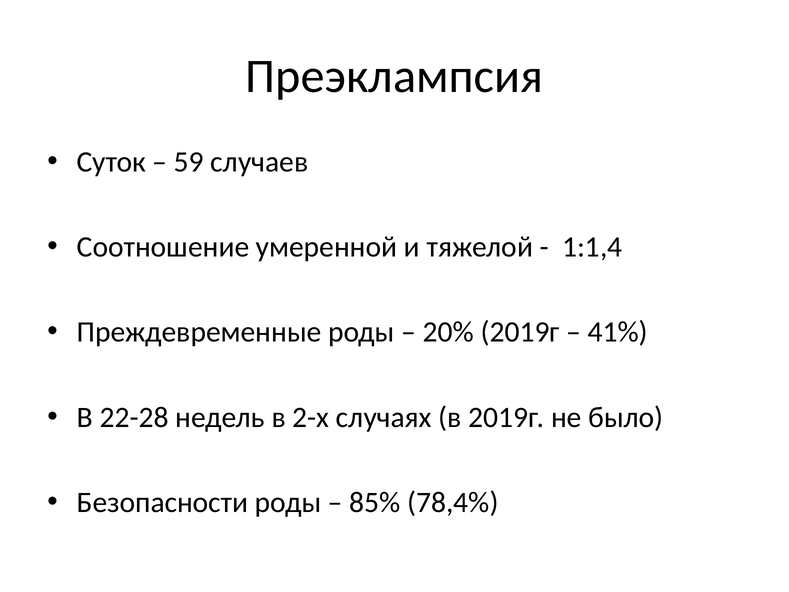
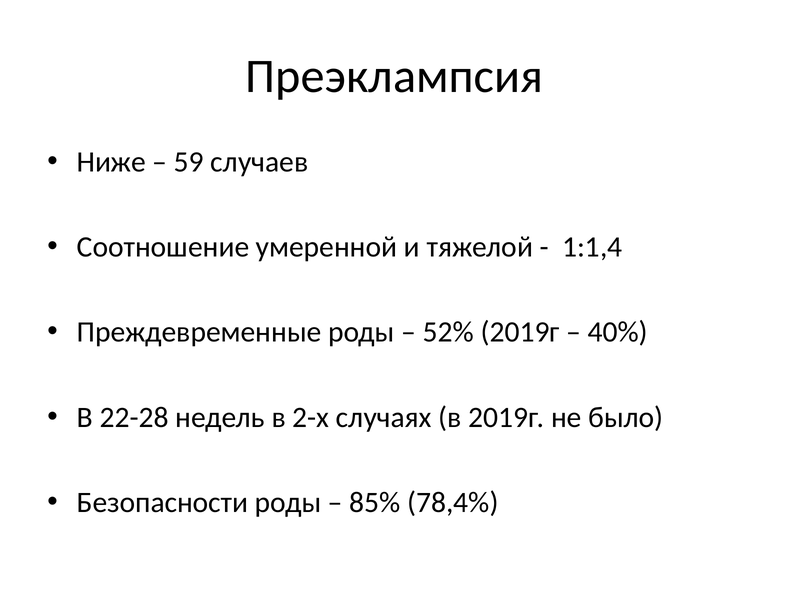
Суток: Суток -> Ниже (111, 162)
20%: 20% -> 52% (448, 332)
41%: 41% -> 40% (618, 332)
